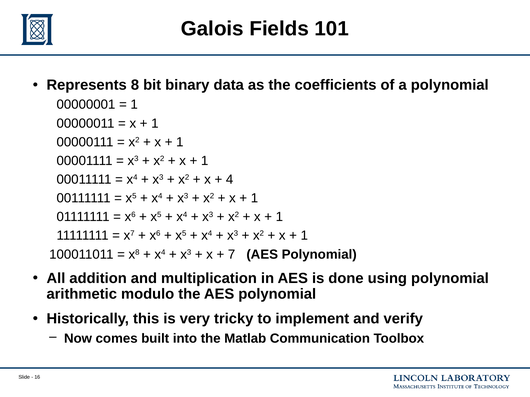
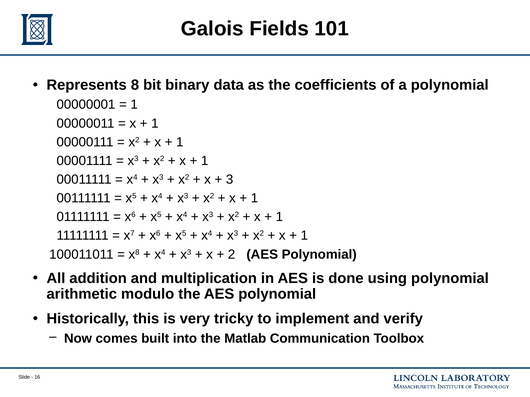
4: 4 -> 3 (230, 180)
7: 7 -> 2 (232, 255)
